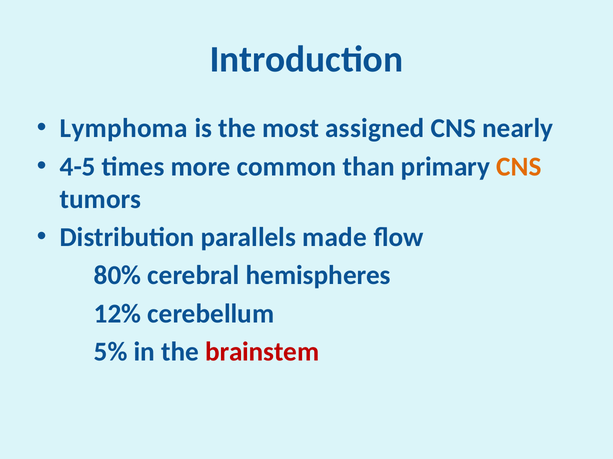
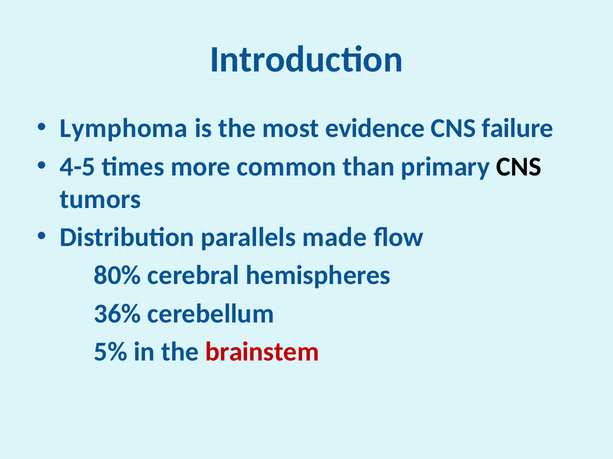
assigned: assigned -> evidence (375, 129)
nearly: nearly -> failure (518, 129)
CNS colour: orange -> black (519, 167)
12%: 12% -> 36% (118, 314)
